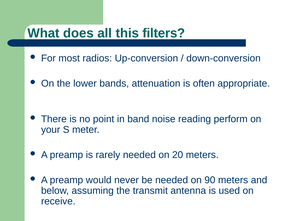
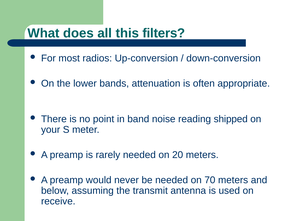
perform: perform -> shipped (231, 119)
90: 90 -> 70 (210, 180)
